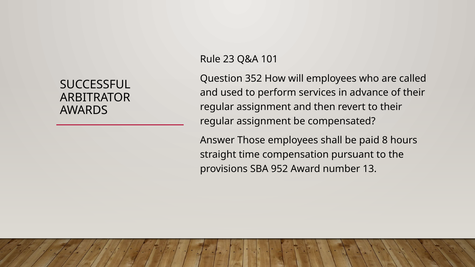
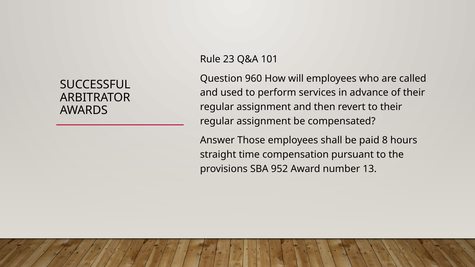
352: 352 -> 960 (254, 79)
